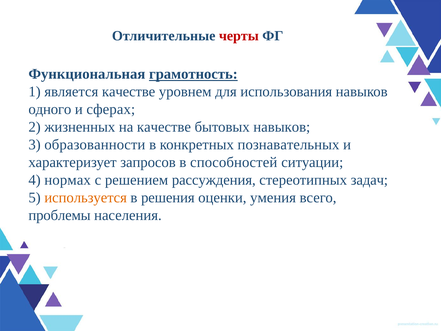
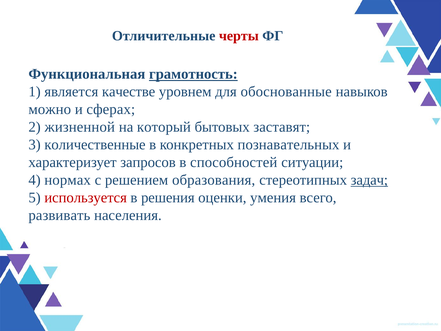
использования: использования -> обоснованные (286, 92)
одного: одного -> можно (50, 109)
жизненных: жизненных -> жизненной (80, 127)
на качестве: качестве -> который (164, 127)
бытовых навыков: навыков -> заставят (282, 127)
образованности: образованности -> количественные (95, 145)
рассуждения: рассуждения -> образования (214, 180)
задач underline: none -> present (369, 180)
используется colour: orange -> red (86, 198)
проблемы: проблемы -> развивать (59, 215)
